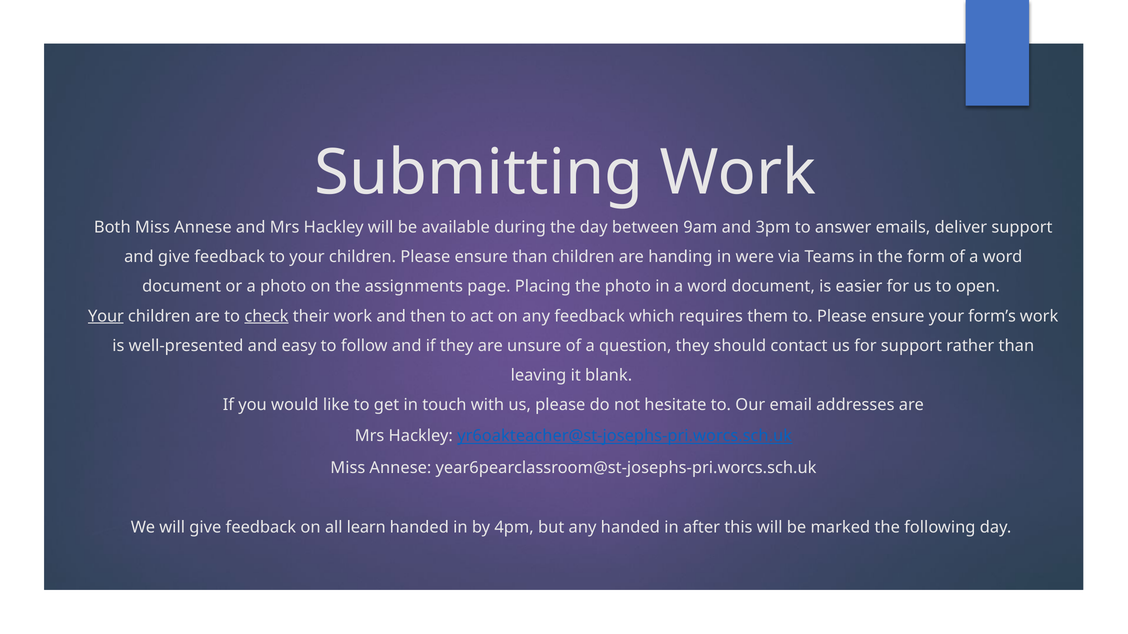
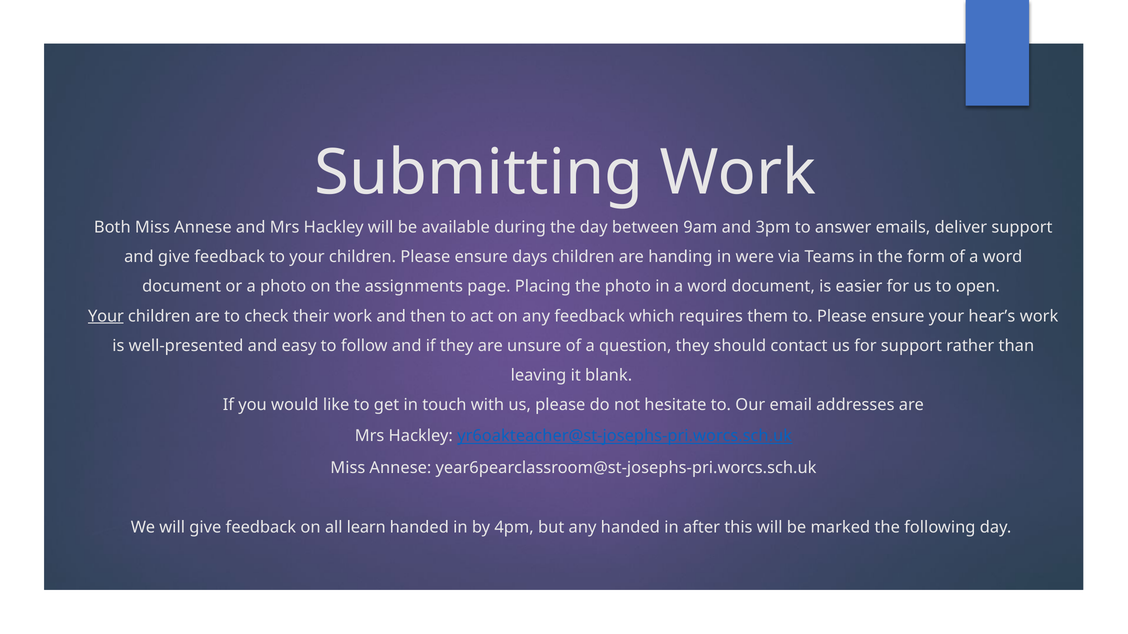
ensure than: than -> days (530, 257)
check underline: present -> none (266, 316)
form’s: form’s -> hear’s (992, 316)
